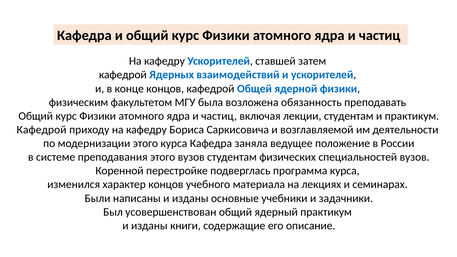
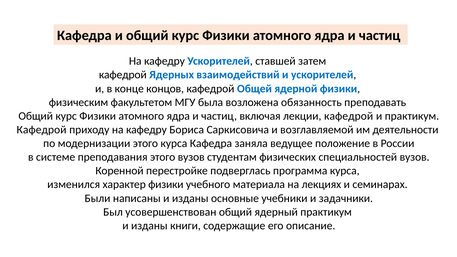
лекции студентам: студентам -> кафедрой (349, 116)
характер концов: концов -> физики (166, 185)
